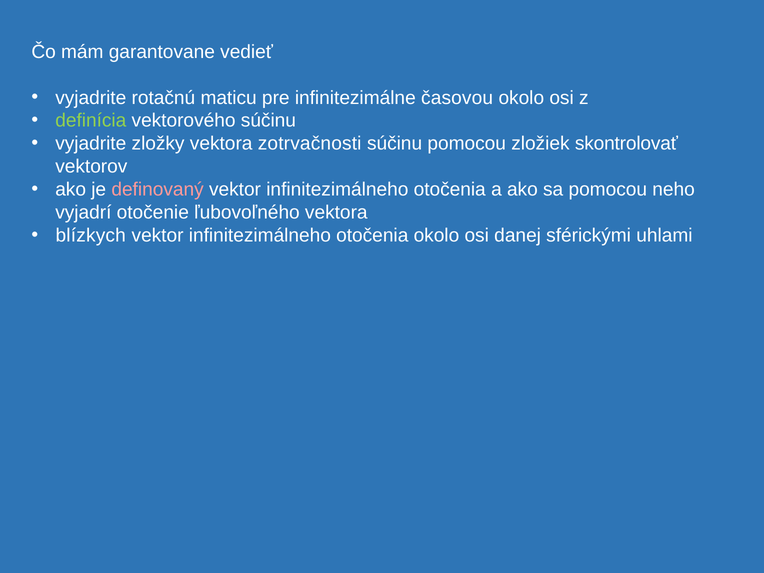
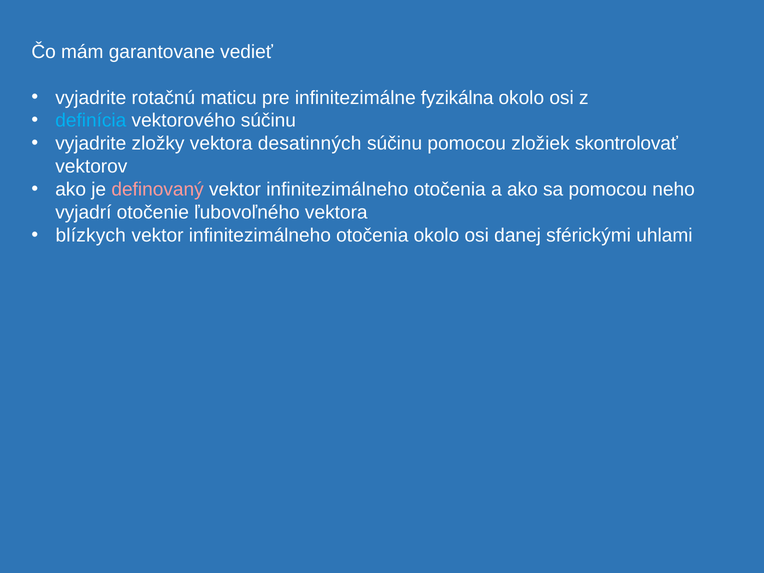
časovou: časovou -> fyzikálna (457, 98)
definícia colour: light green -> light blue (91, 121)
zotrvačnosti: zotrvačnosti -> desatinných (310, 144)
